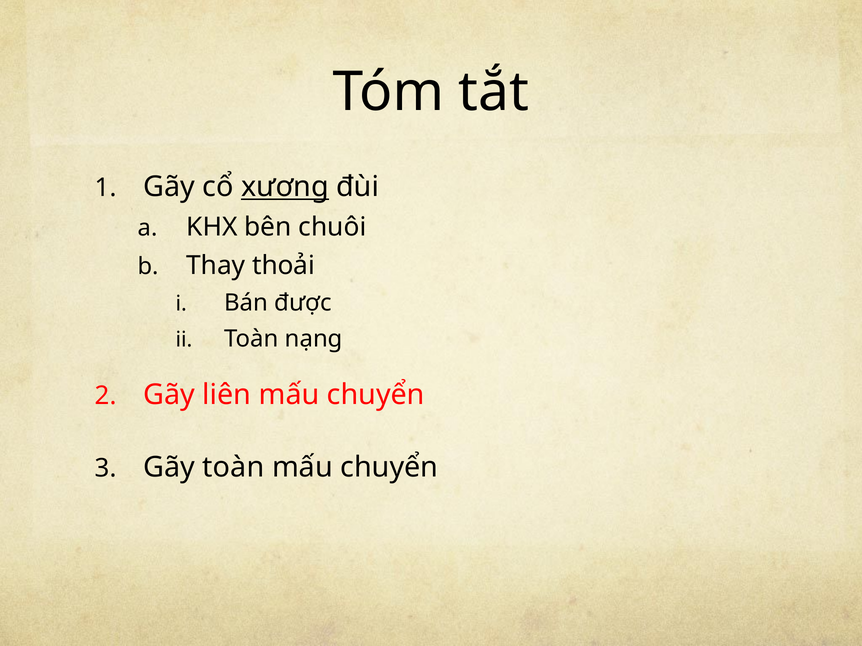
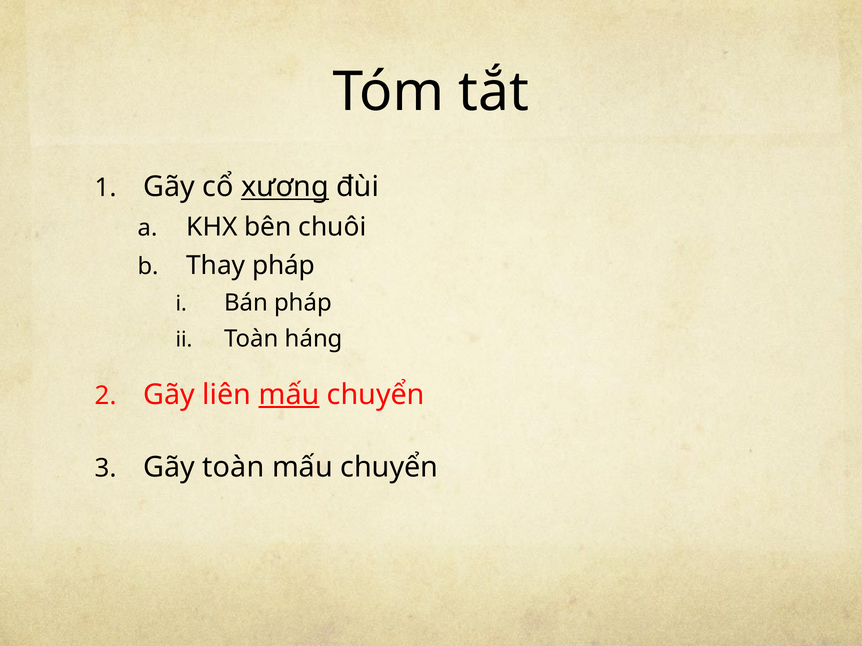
Thay thoải: thoải -> pháp (284, 266)
Bán được: được -> pháp (303, 303)
nạng: nạng -> háng (314, 339)
mấu underline: none -> present (289, 395)
